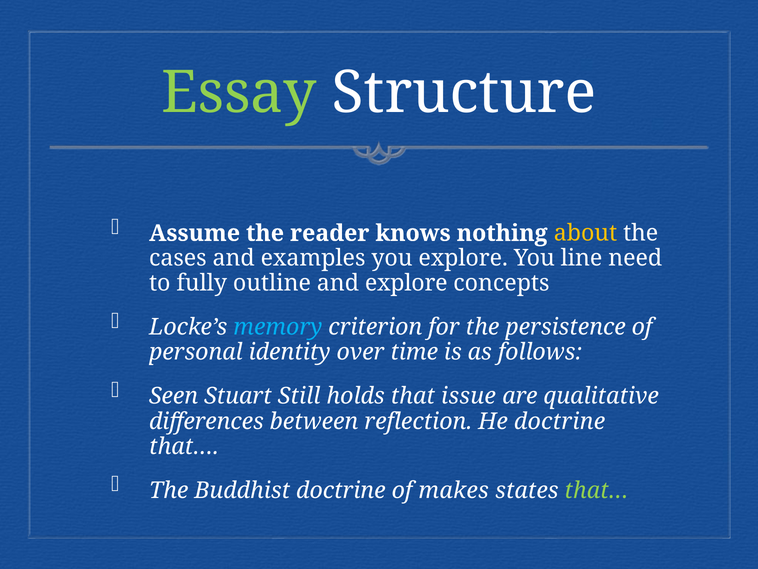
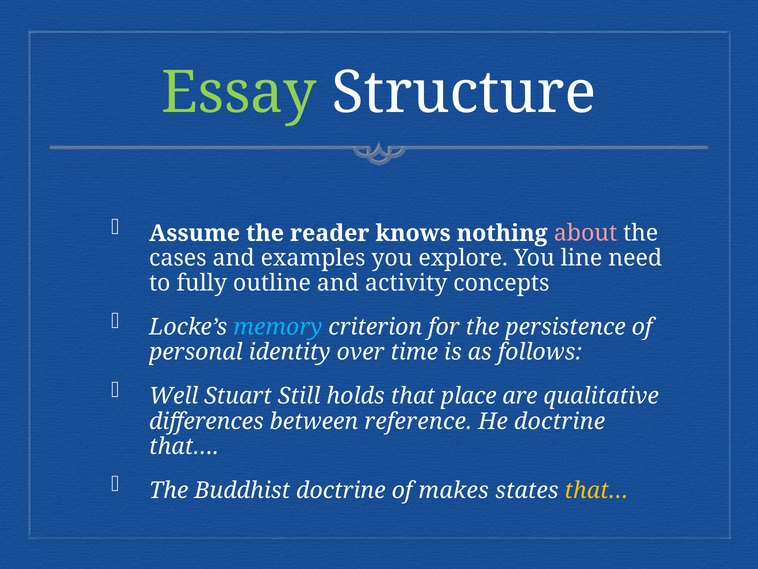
about colour: yellow -> pink (586, 233)
and explore: explore -> activity (406, 283)
Seen: Seen -> Well (174, 396)
issue: issue -> place (469, 396)
reflection: reflection -> reference (418, 421)
that… colour: light green -> yellow (597, 490)
